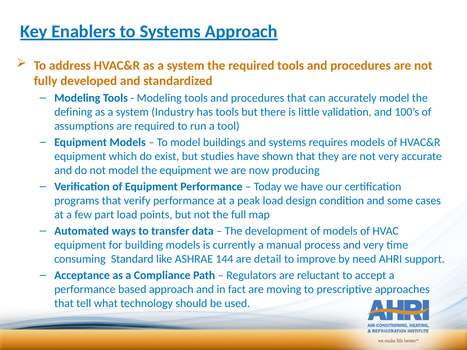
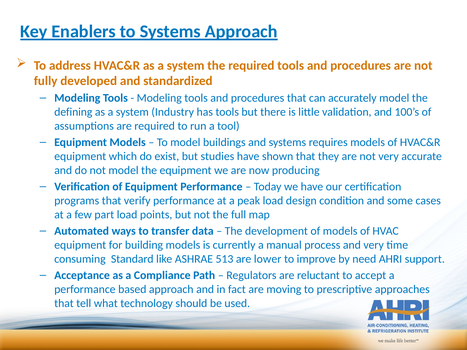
144: 144 -> 513 (224, 259)
detail: detail -> lower (268, 259)
